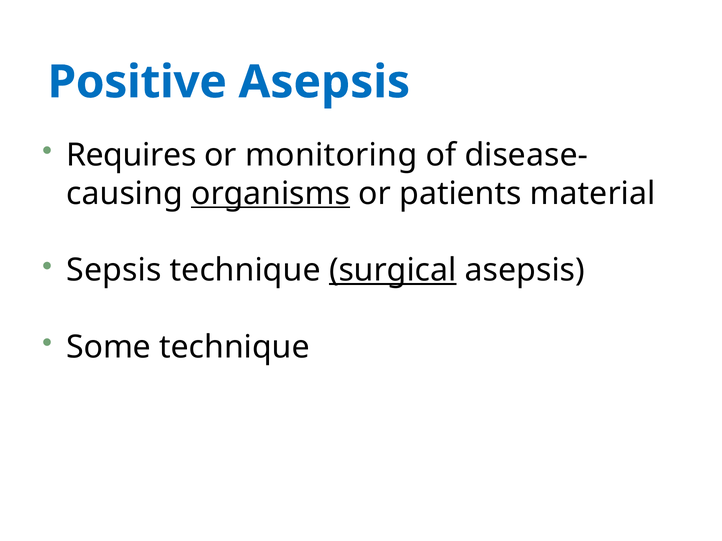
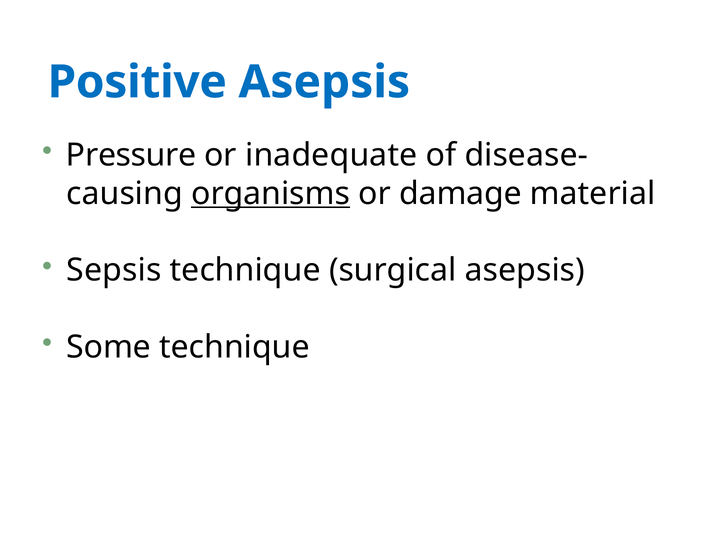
Requires: Requires -> Pressure (131, 155)
monitoring: monitoring -> inadequate (331, 155)
patients: patients -> damage (461, 194)
surgical underline: present -> none (393, 271)
